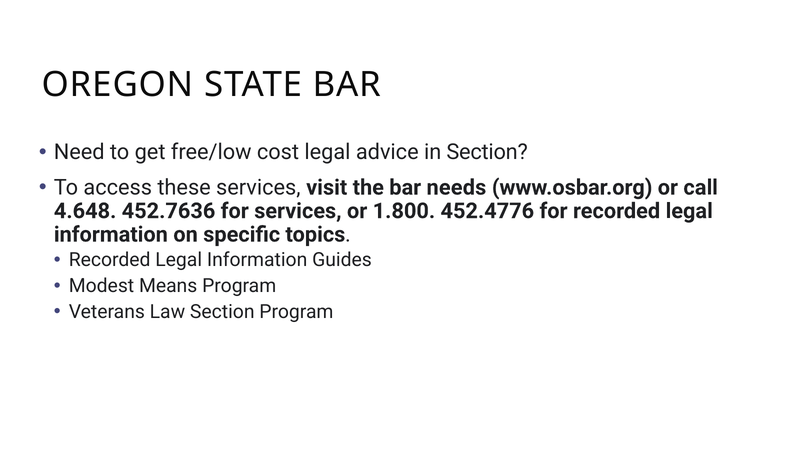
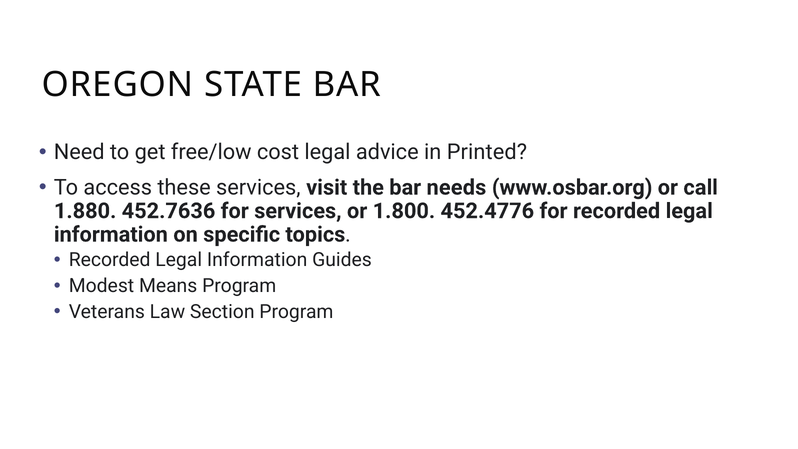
in Section: Section -> Printed (487, 152)
4.648: 4.648 -> 1.880 (85, 211)
